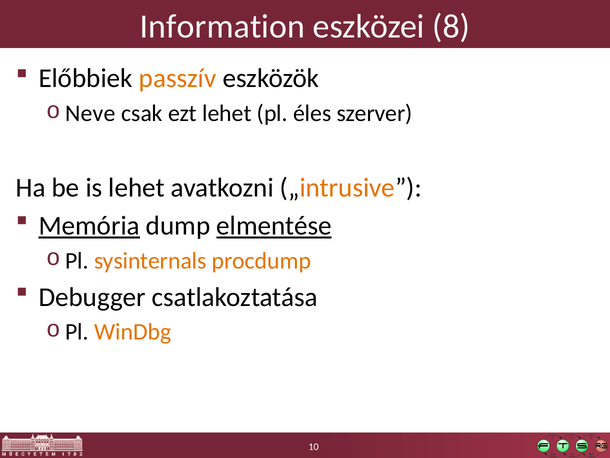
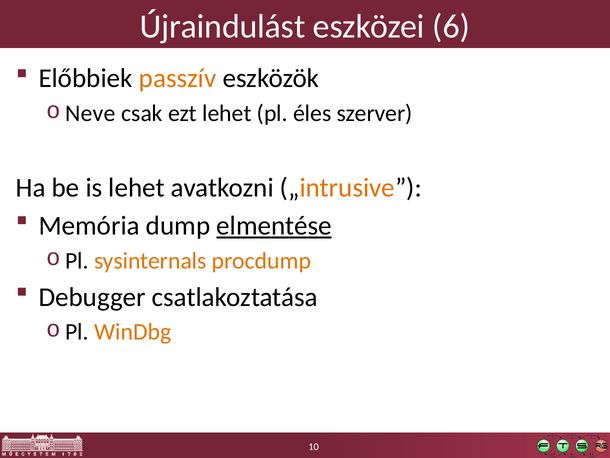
Information: Information -> Újraindulást (223, 26)
8: 8 -> 6 (451, 26)
Memória underline: present -> none (89, 226)
